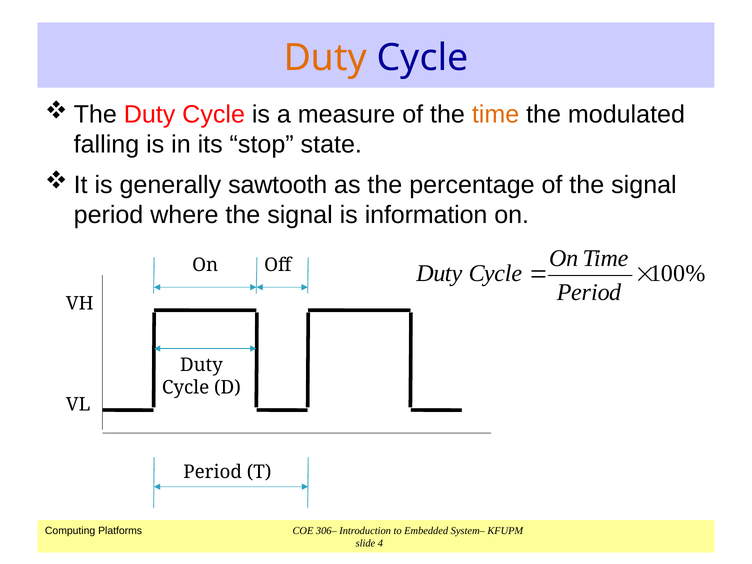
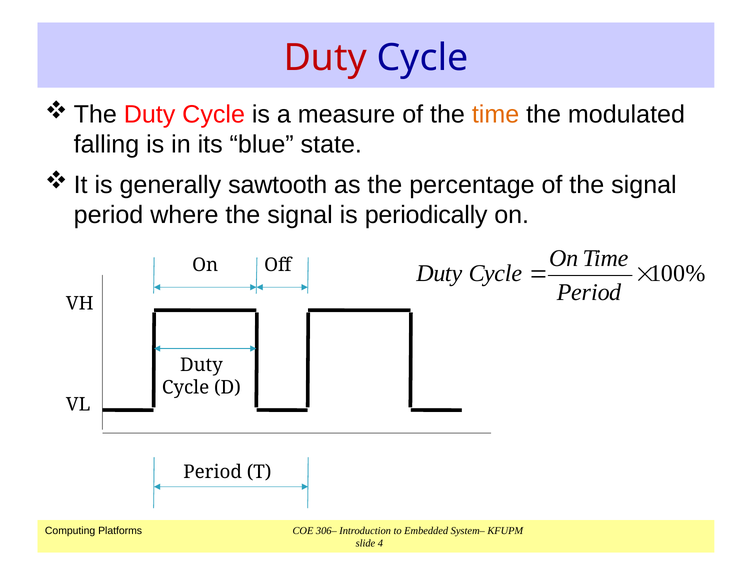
Duty colour: orange -> red (325, 58)
stop: stop -> blue (262, 145)
information: information -> periodically (426, 215)
